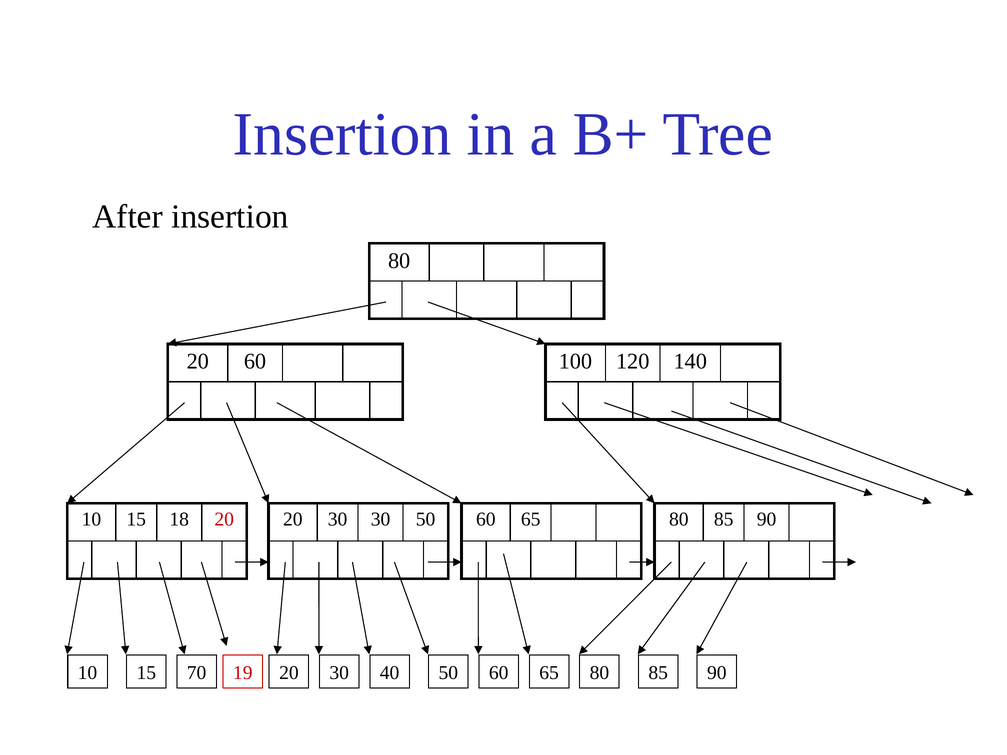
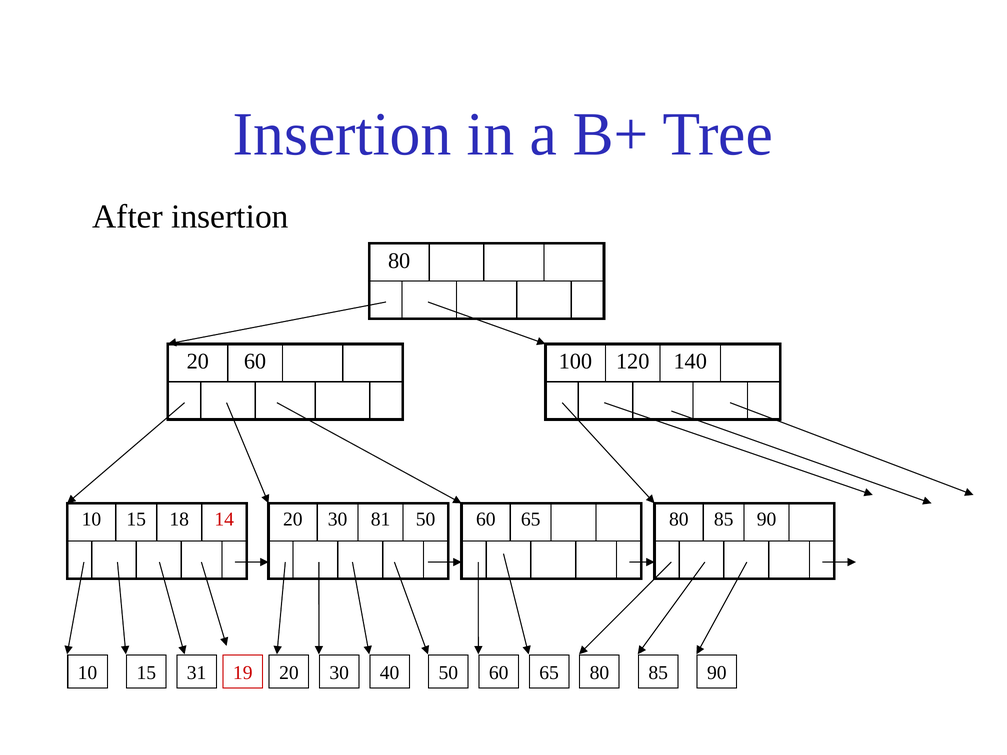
18 20: 20 -> 14 (224, 520)
30 30: 30 -> 81 (381, 520)
70: 70 -> 31 (197, 673)
